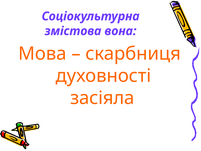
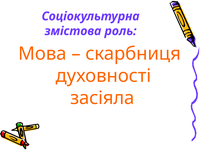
вона: вона -> роль (121, 31)
